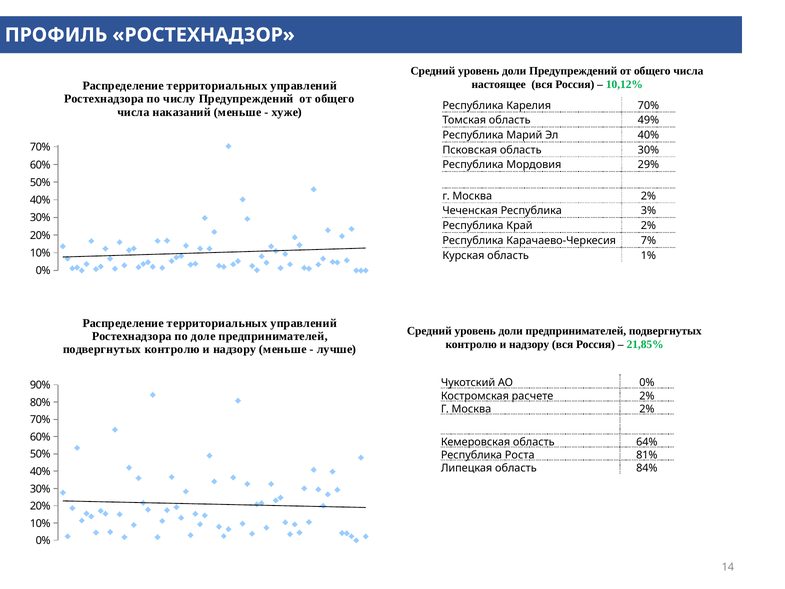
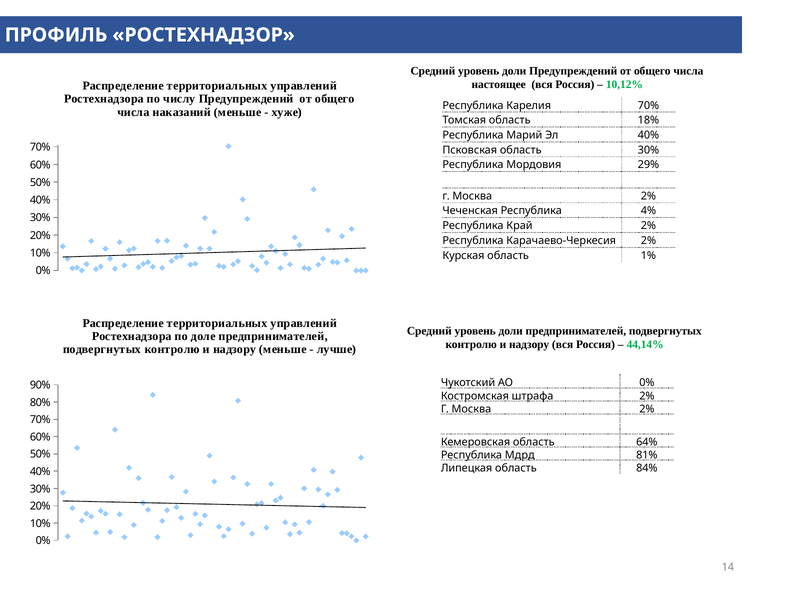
49%: 49% -> 18% (648, 120)
3%: 3% -> 4% (648, 211)
Карачаево-Черкесия 7%: 7% -> 2% (648, 240)
21,85%: 21,85% -> 44,14% (645, 344)
расчете: расчете -> штрафа (533, 396)
Роста: Роста -> Мдрд (520, 455)
